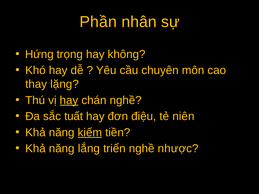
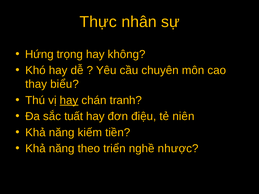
Phần: Phần -> Thực (98, 22)
lặng: lặng -> biểu (65, 84)
chán nghề: nghề -> tranh (126, 100)
kiếm underline: present -> none (90, 133)
lắng: lắng -> theo (89, 149)
